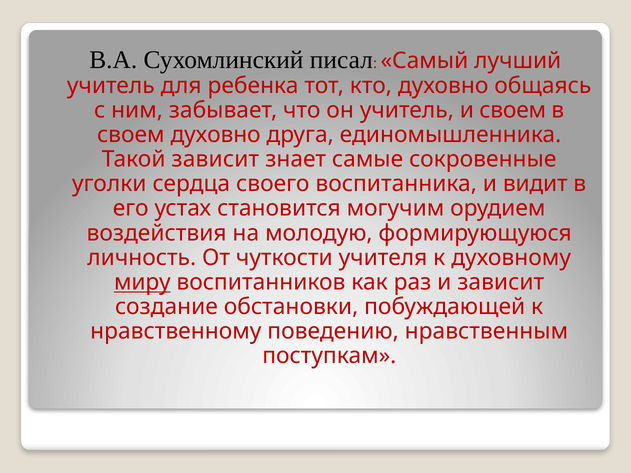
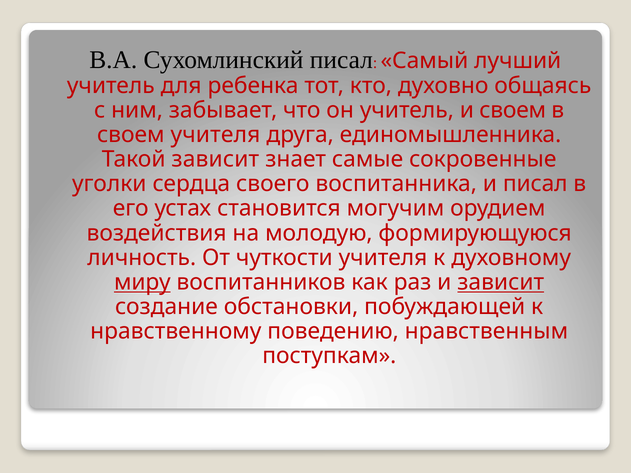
своем духовно: духовно -> учителя (215, 135)
и видит: видит -> писал (535, 184)
зависит underline: none -> present (501, 282)
